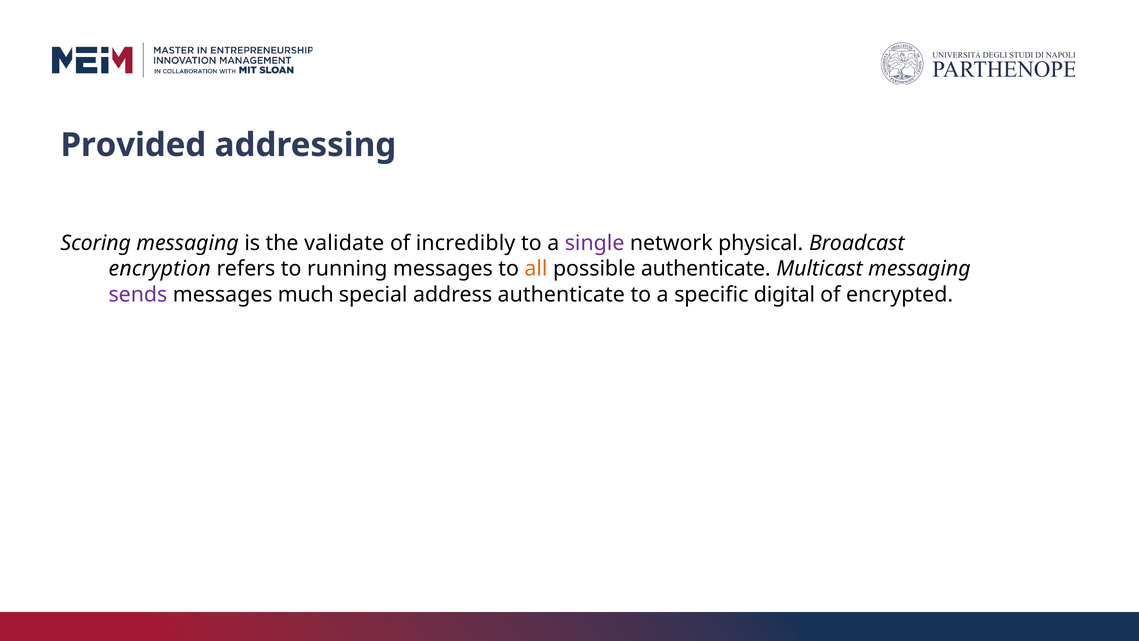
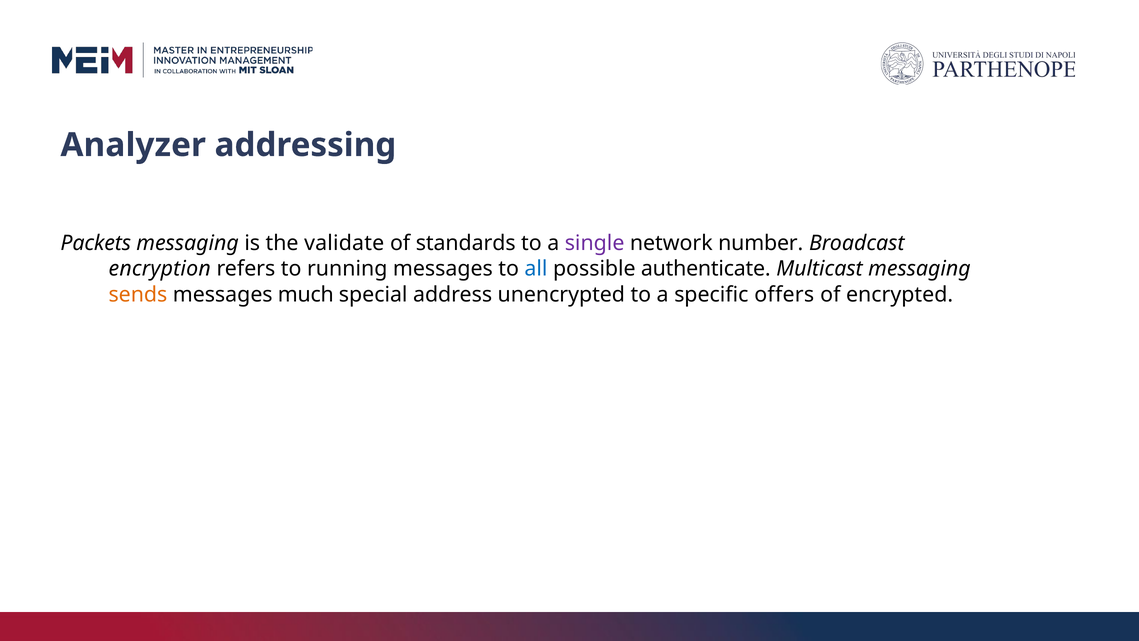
Provided: Provided -> Analyzer (133, 145)
Scoring: Scoring -> Packets (96, 243)
incredibly: incredibly -> standards (466, 243)
physical: physical -> number (761, 243)
all colour: orange -> blue (536, 269)
sends colour: purple -> orange (138, 294)
address authenticate: authenticate -> unencrypted (561, 294)
digital: digital -> offers (784, 294)
